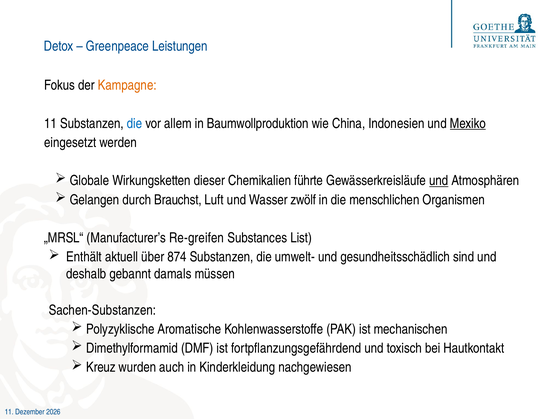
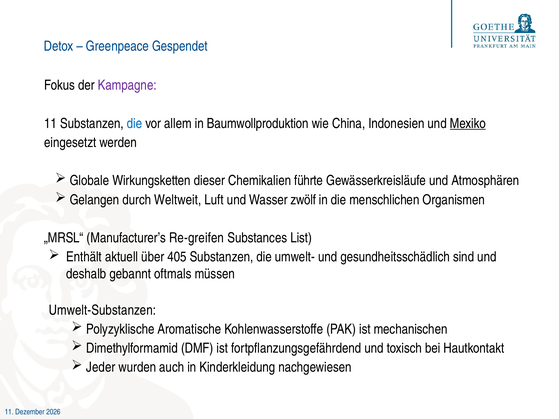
Leistungen: Leistungen -> Gespendet (180, 46)
Kampagne colour: orange -> purple (127, 85)
und underline: present -> none (439, 181)
Brauchst: Brauchst -> Weltweit (178, 200)
874: 874 -> 405 (177, 257)
damals: damals -> oftmals (173, 274)
Sachen-Substanzen: Sachen-Substanzen -> Umwelt-Substanzen (102, 310)
Kreuz: Kreuz -> Jeder (101, 368)
